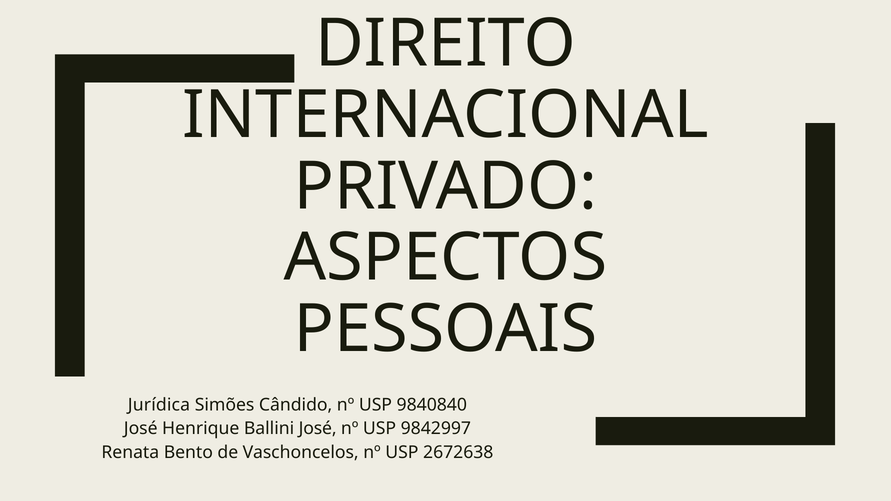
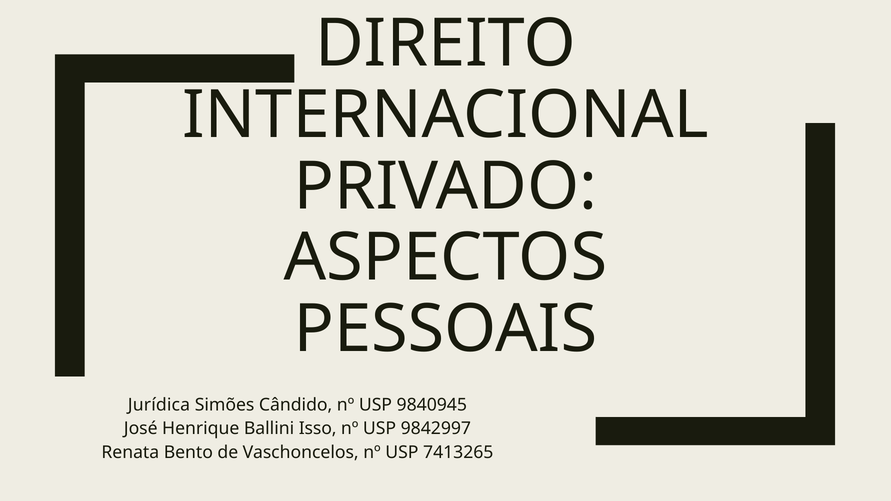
9840840: 9840840 -> 9840945 (432, 405)
Ballini José: José -> Isso (318, 429)
2672638: 2672638 -> 7413265 (458, 452)
